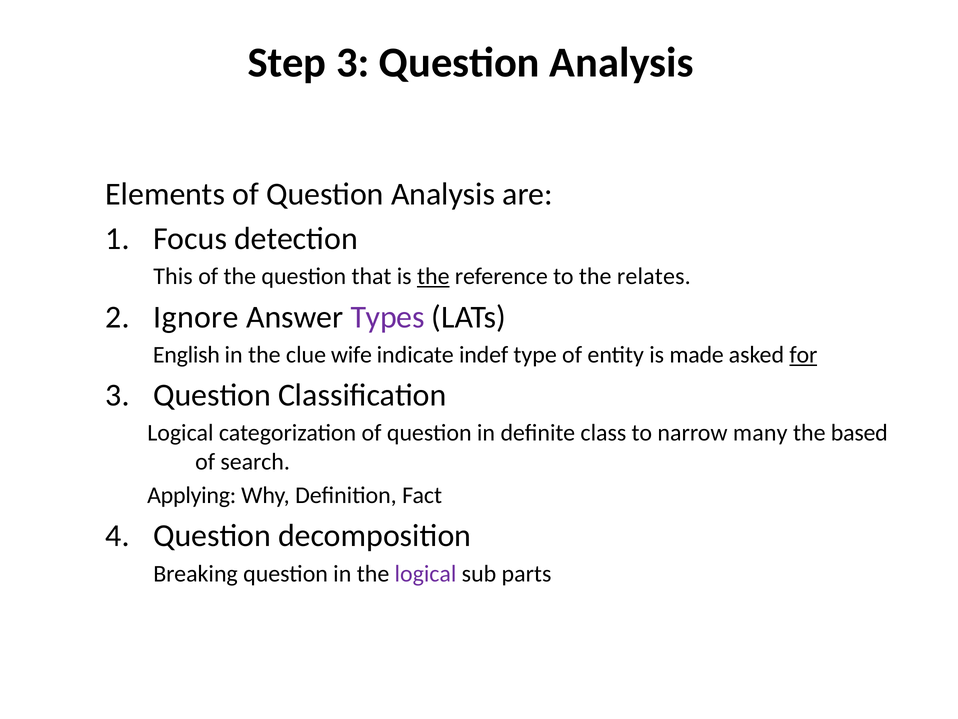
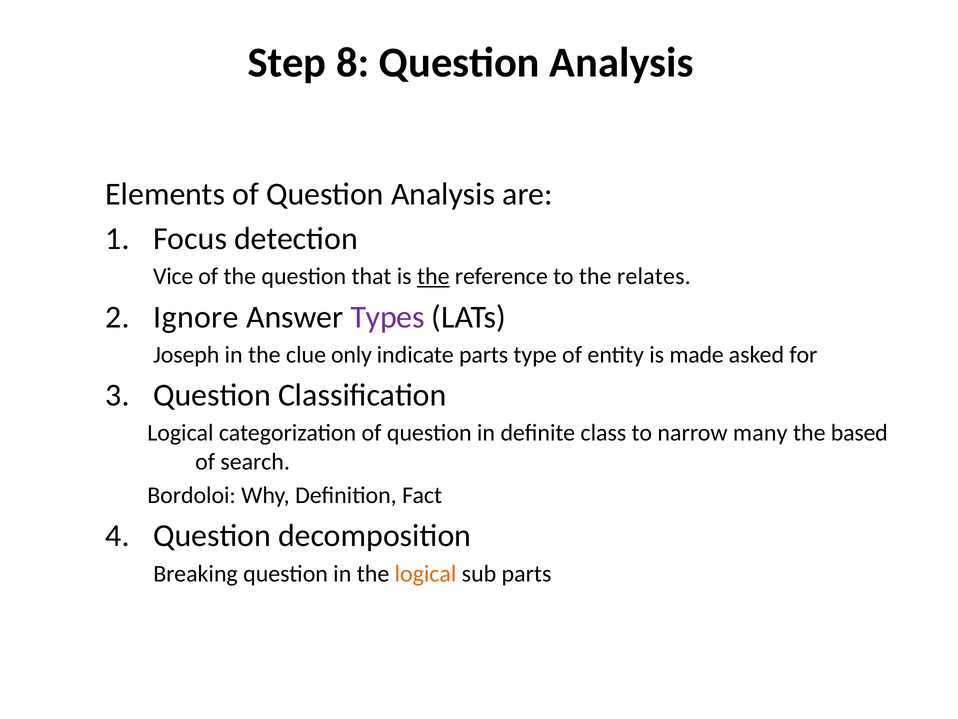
Step 3: 3 -> 8 (353, 63)
This: This -> Vice (173, 276)
English: English -> Joseph (186, 355)
wife: wife -> only (351, 355)
indicate indef: indef -> parts (484, 355)
for underline: present -> none (803, 355)
Applying: Applying -> Bordoloi (192, 495)
logical colour: purple -> orange (425, 573)
